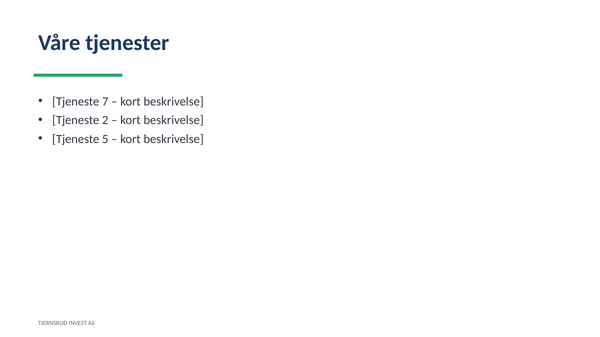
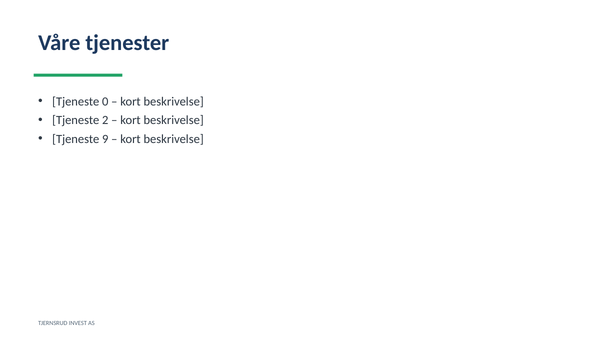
7: 7 -> 0 (105, 102)
5: 5 -> 9 (105, 139)
